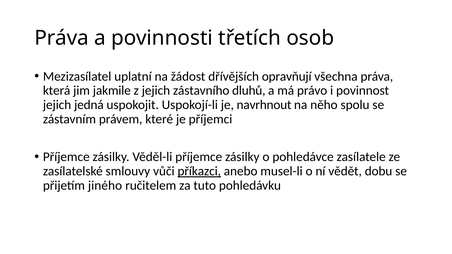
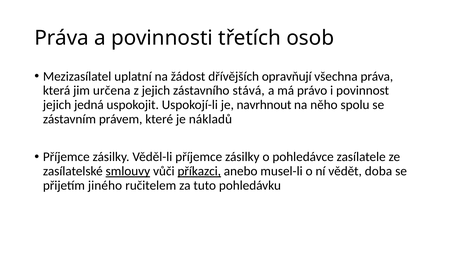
jakmile: jakmile -> určena (112, 91)
dluhů: dluhů -> stává (249, 91)
příjemci: příjemci -> nákladů (210, 119)
smlouvy underline: none -> present (128, 171)
dobu: dobu -> doba (378, 171)
